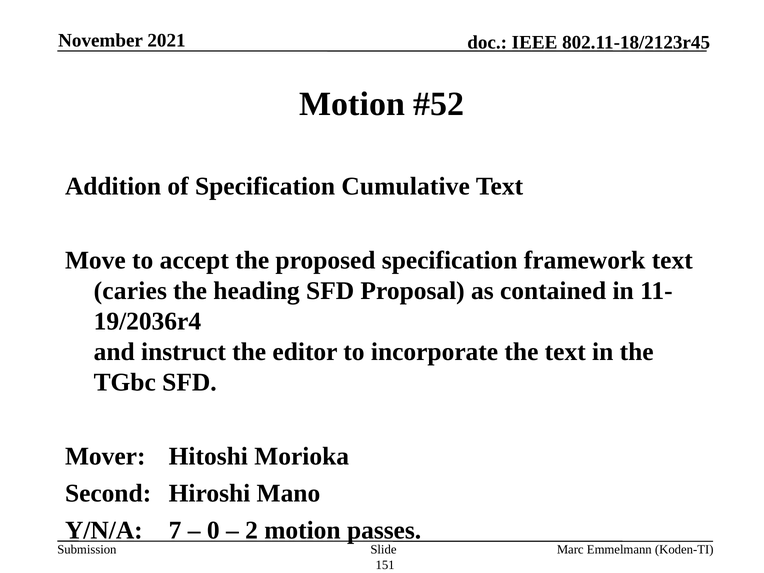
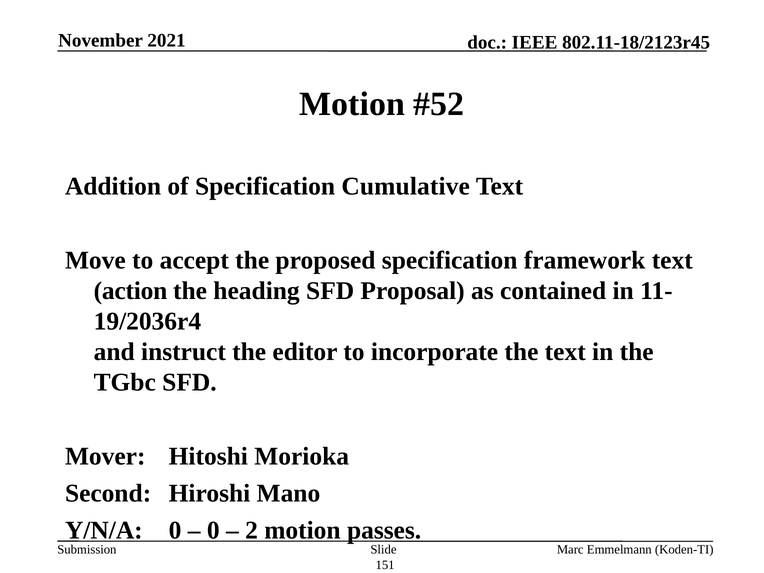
caries: caries -> action (131, 291)
Y/N/A 7: 7 -> 0 (175, 530)
